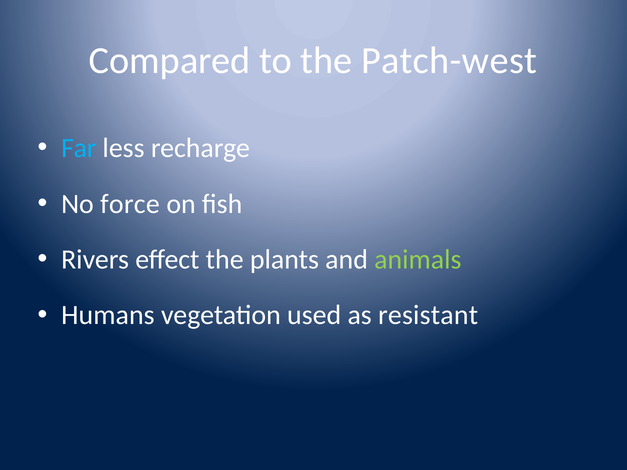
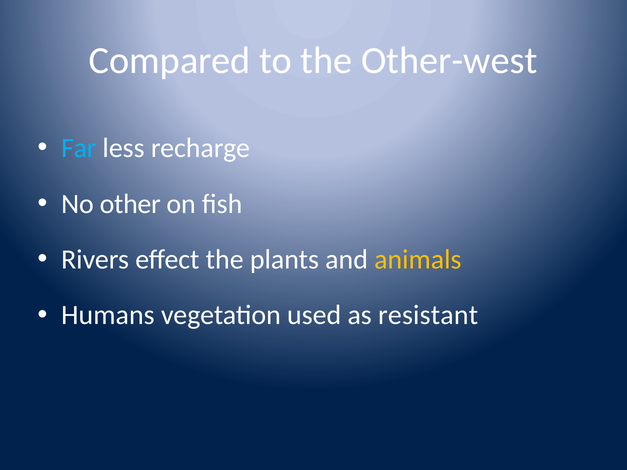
Patch-west: Patch-west -> Other-west (449, 61)
force: force -> other (130, 204)
animals colour: light green -> yellow (418, 260)
